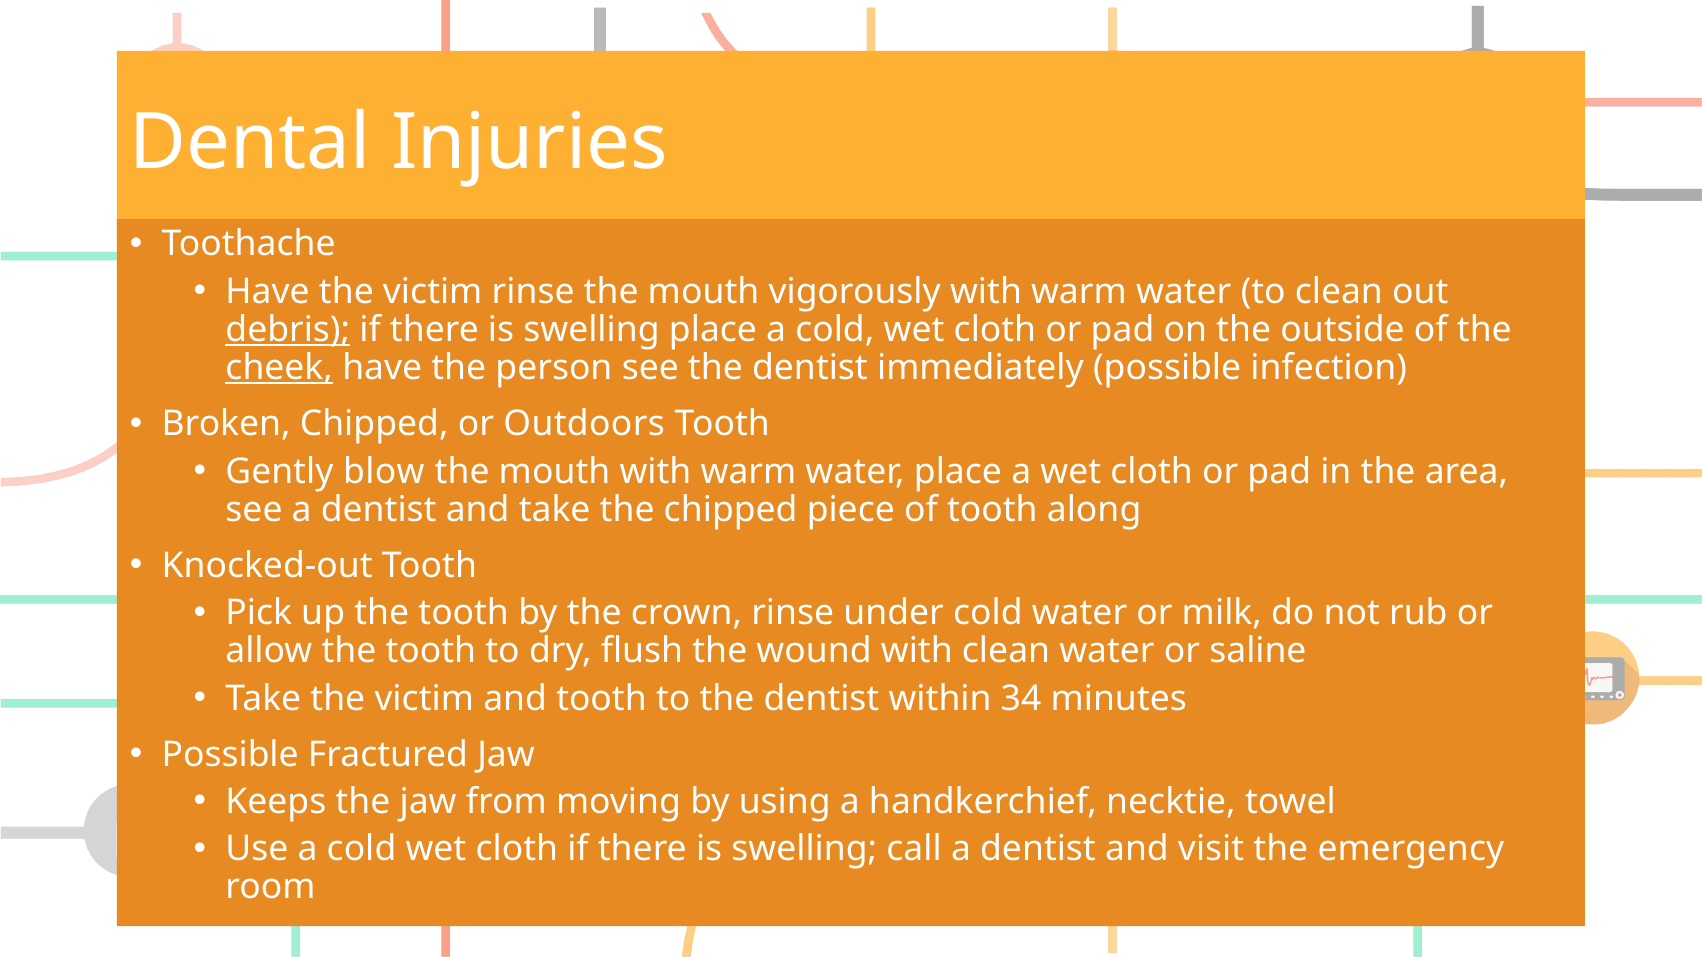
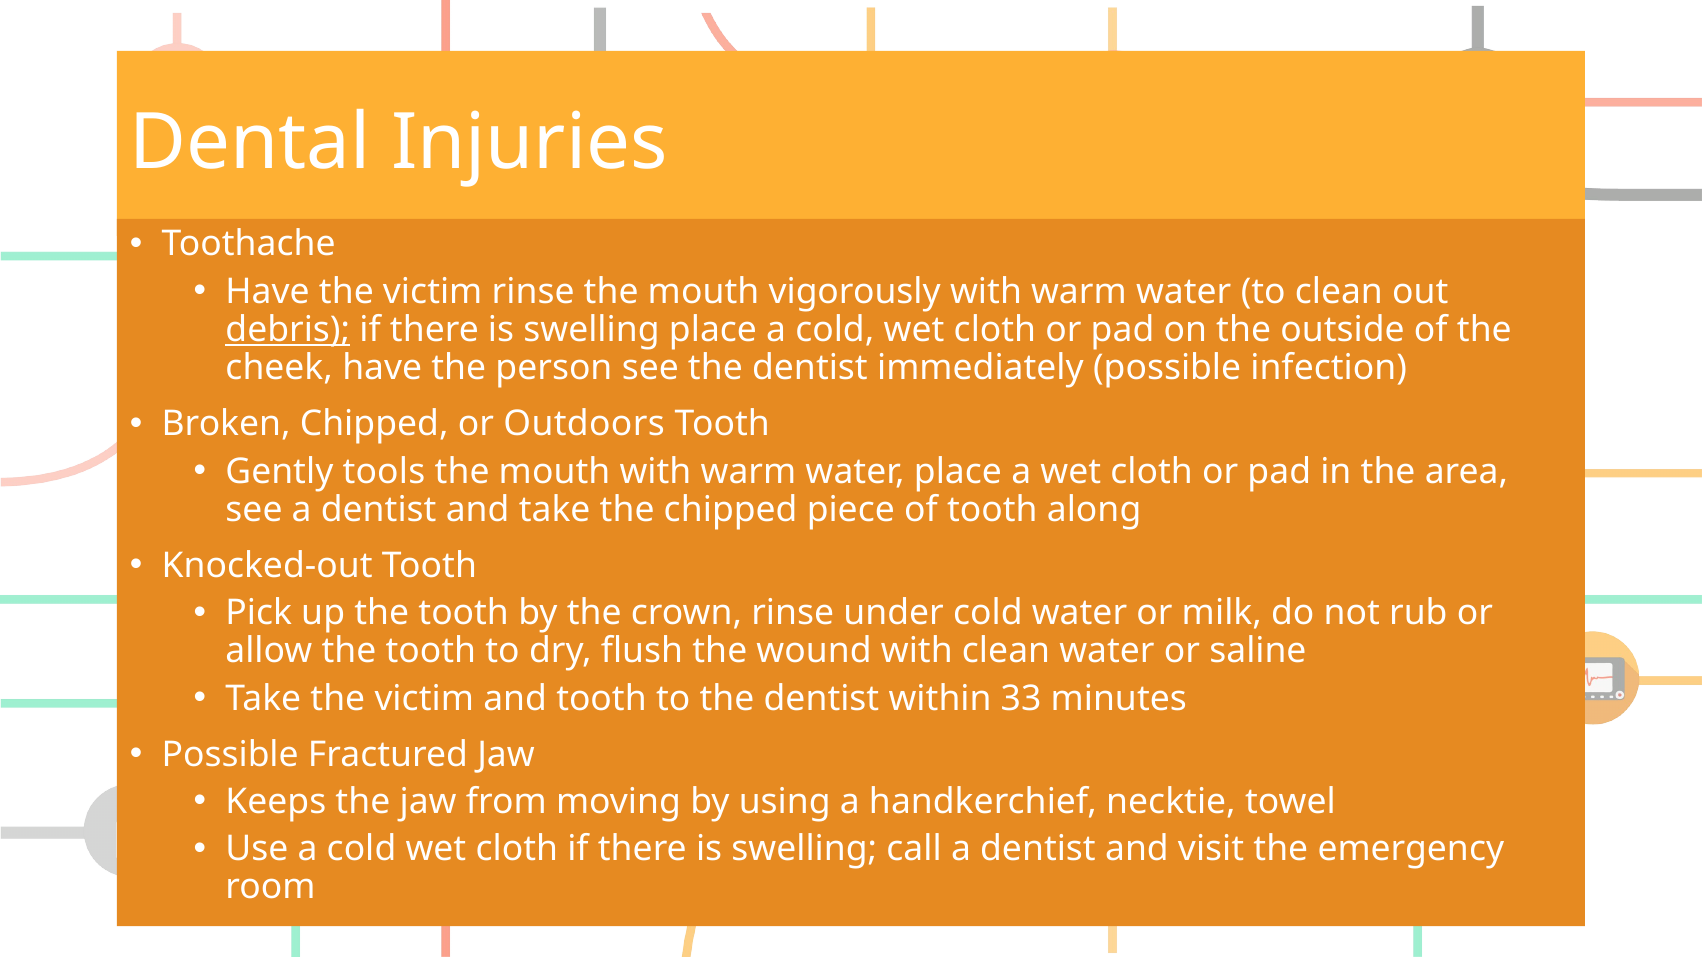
cheek underline: present -> none (279, 368)
blow: blow -> tools (384, 471)
34: 34 -> 33 (1021, 699)
